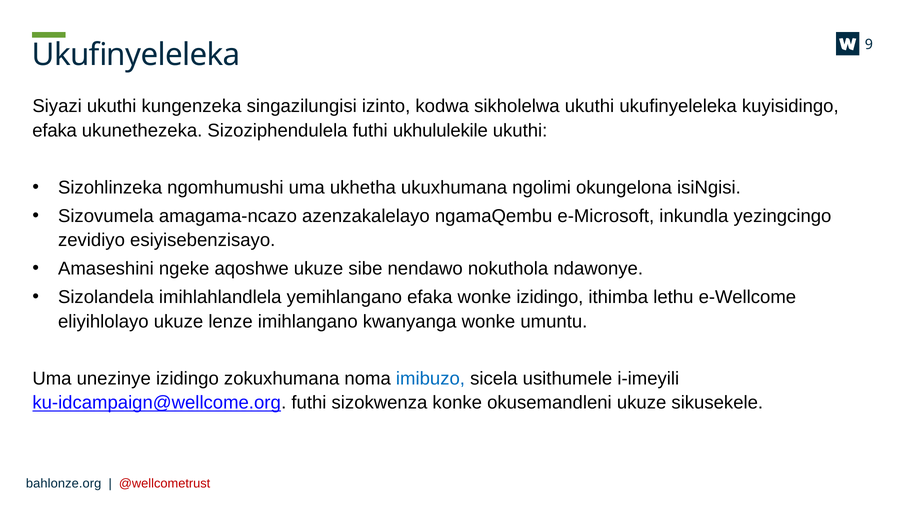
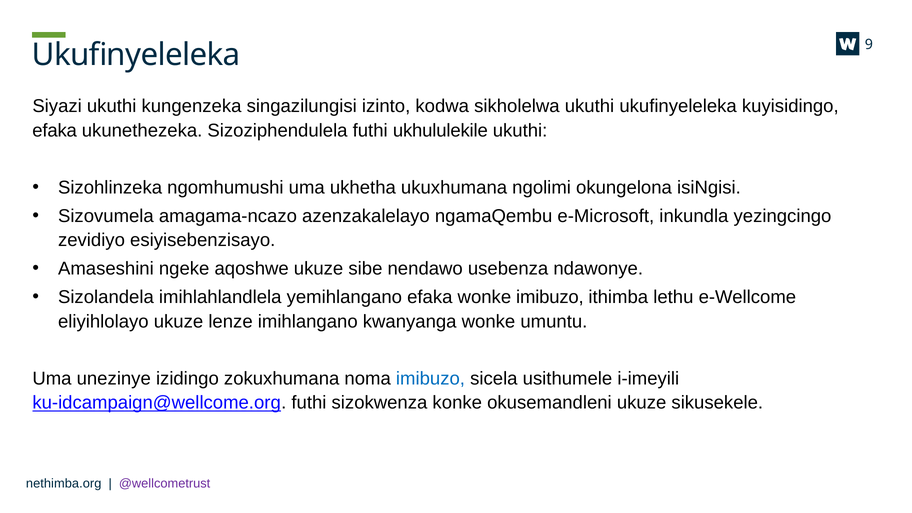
nokuthola: nokuthola -> usebenza (508, 269)
wonke izidingo: izidingo -> imibuzo (550, 297)
bahlonze.org: bahlonze.org -> nethimba.org (64, 483)
@wellcometrust colour: red -> purple (165, 483)
